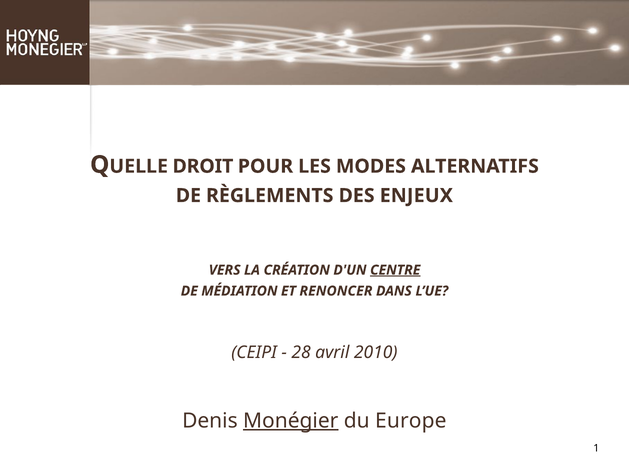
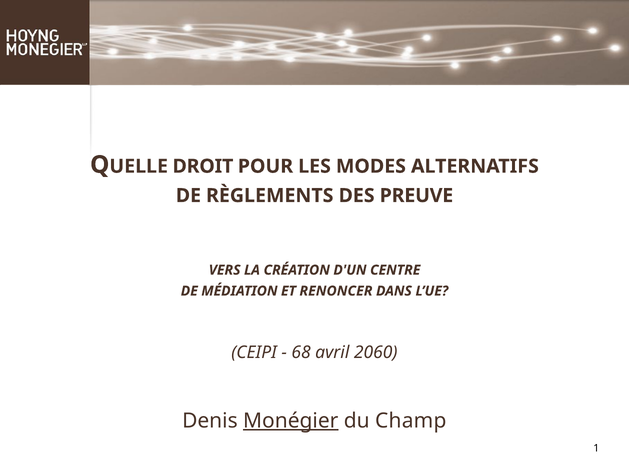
ENJEUX: ENJEUX -> PREUVE (416, 196)
CENTRE underline: present -> none (395, 271)
28: 28 -> 68 (301, 353)
2010: 2010 -> 2060 (376, 353)
Europe: Europe -> Champ (411, 421)
